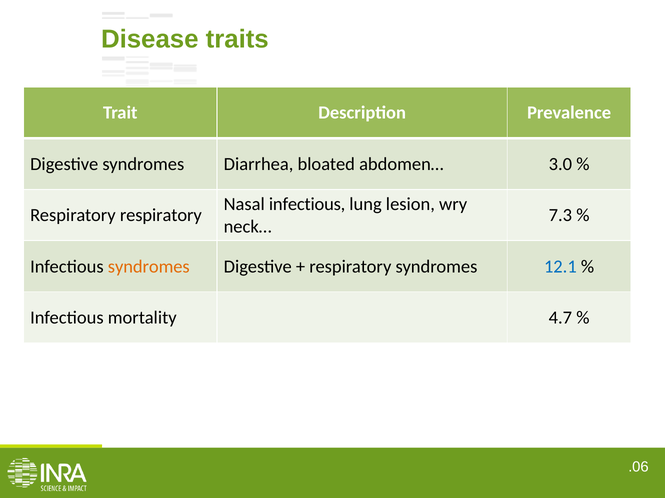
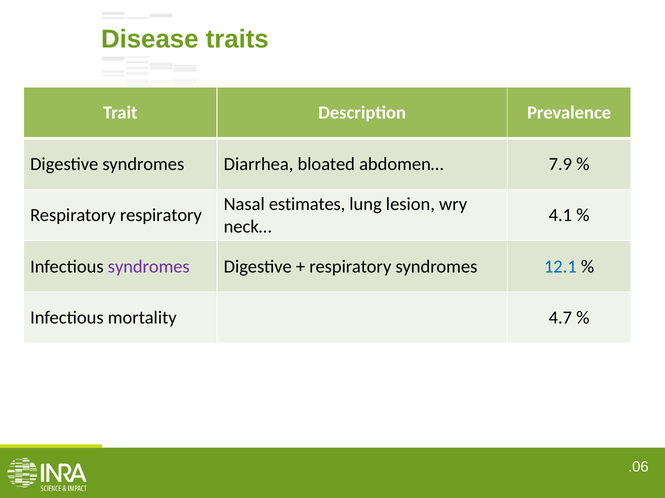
3.0: 3.0 -> 7.9 (560, 164)
Nasal infectious: infectious -> estimates (307, 204)
7.3: 7.3 -> 4.1 (560, 216)
syndromes colour: orange -> purple (149, 267)
